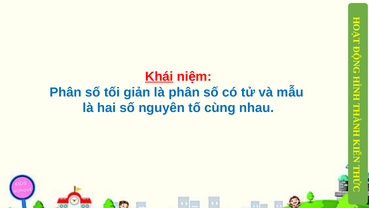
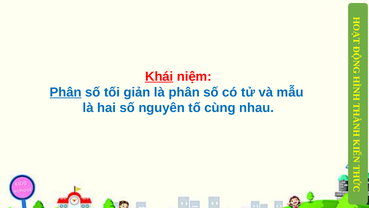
Phân underline: none -> present (66, 92)
